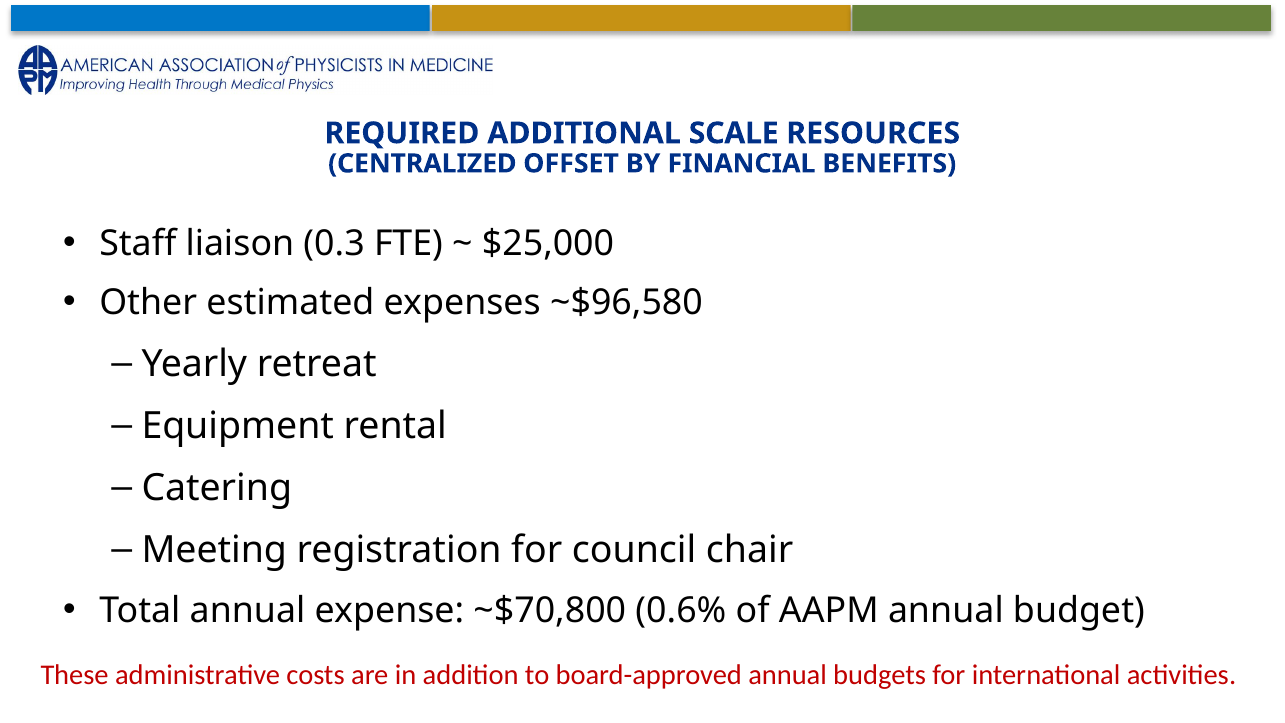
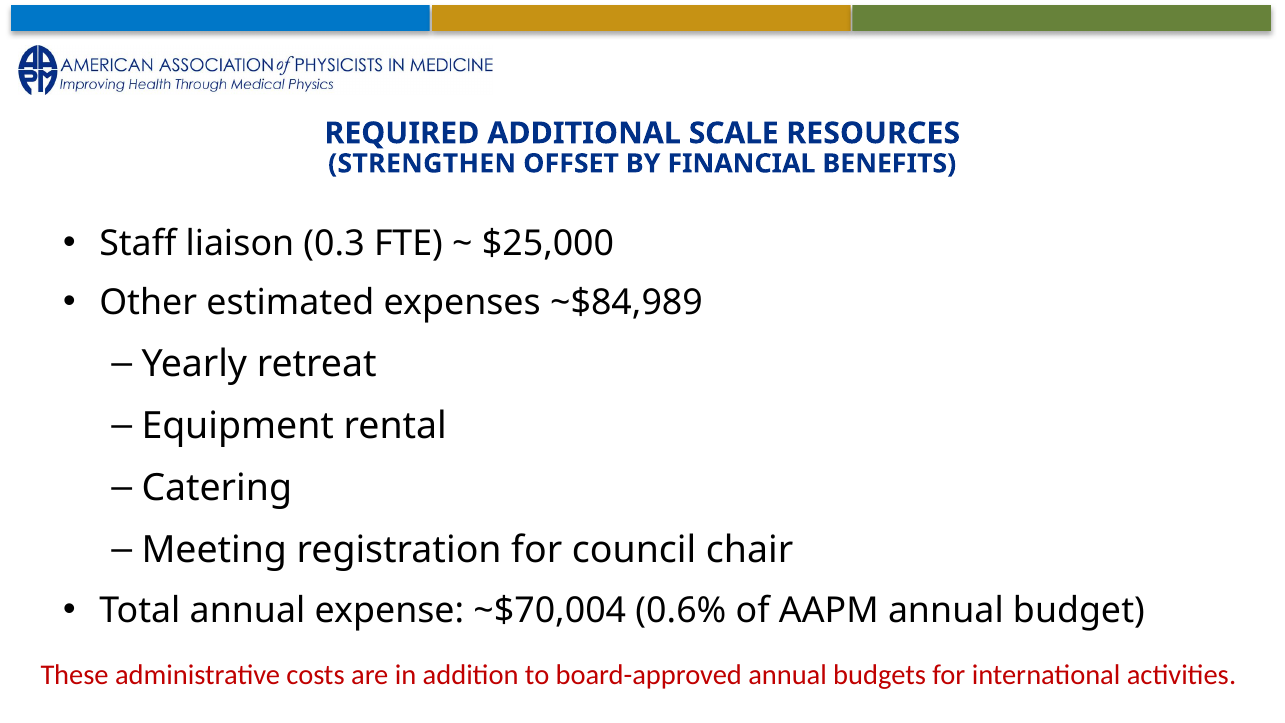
CENTRALIZED: CENTRALIZED -> STRENGTHEN (422, 164)
~$96,580: ~$96,580 -> ~$84,989 (626, 303)
~$70,800: ~$70,800 -> ~$70,004 (550, 611)
